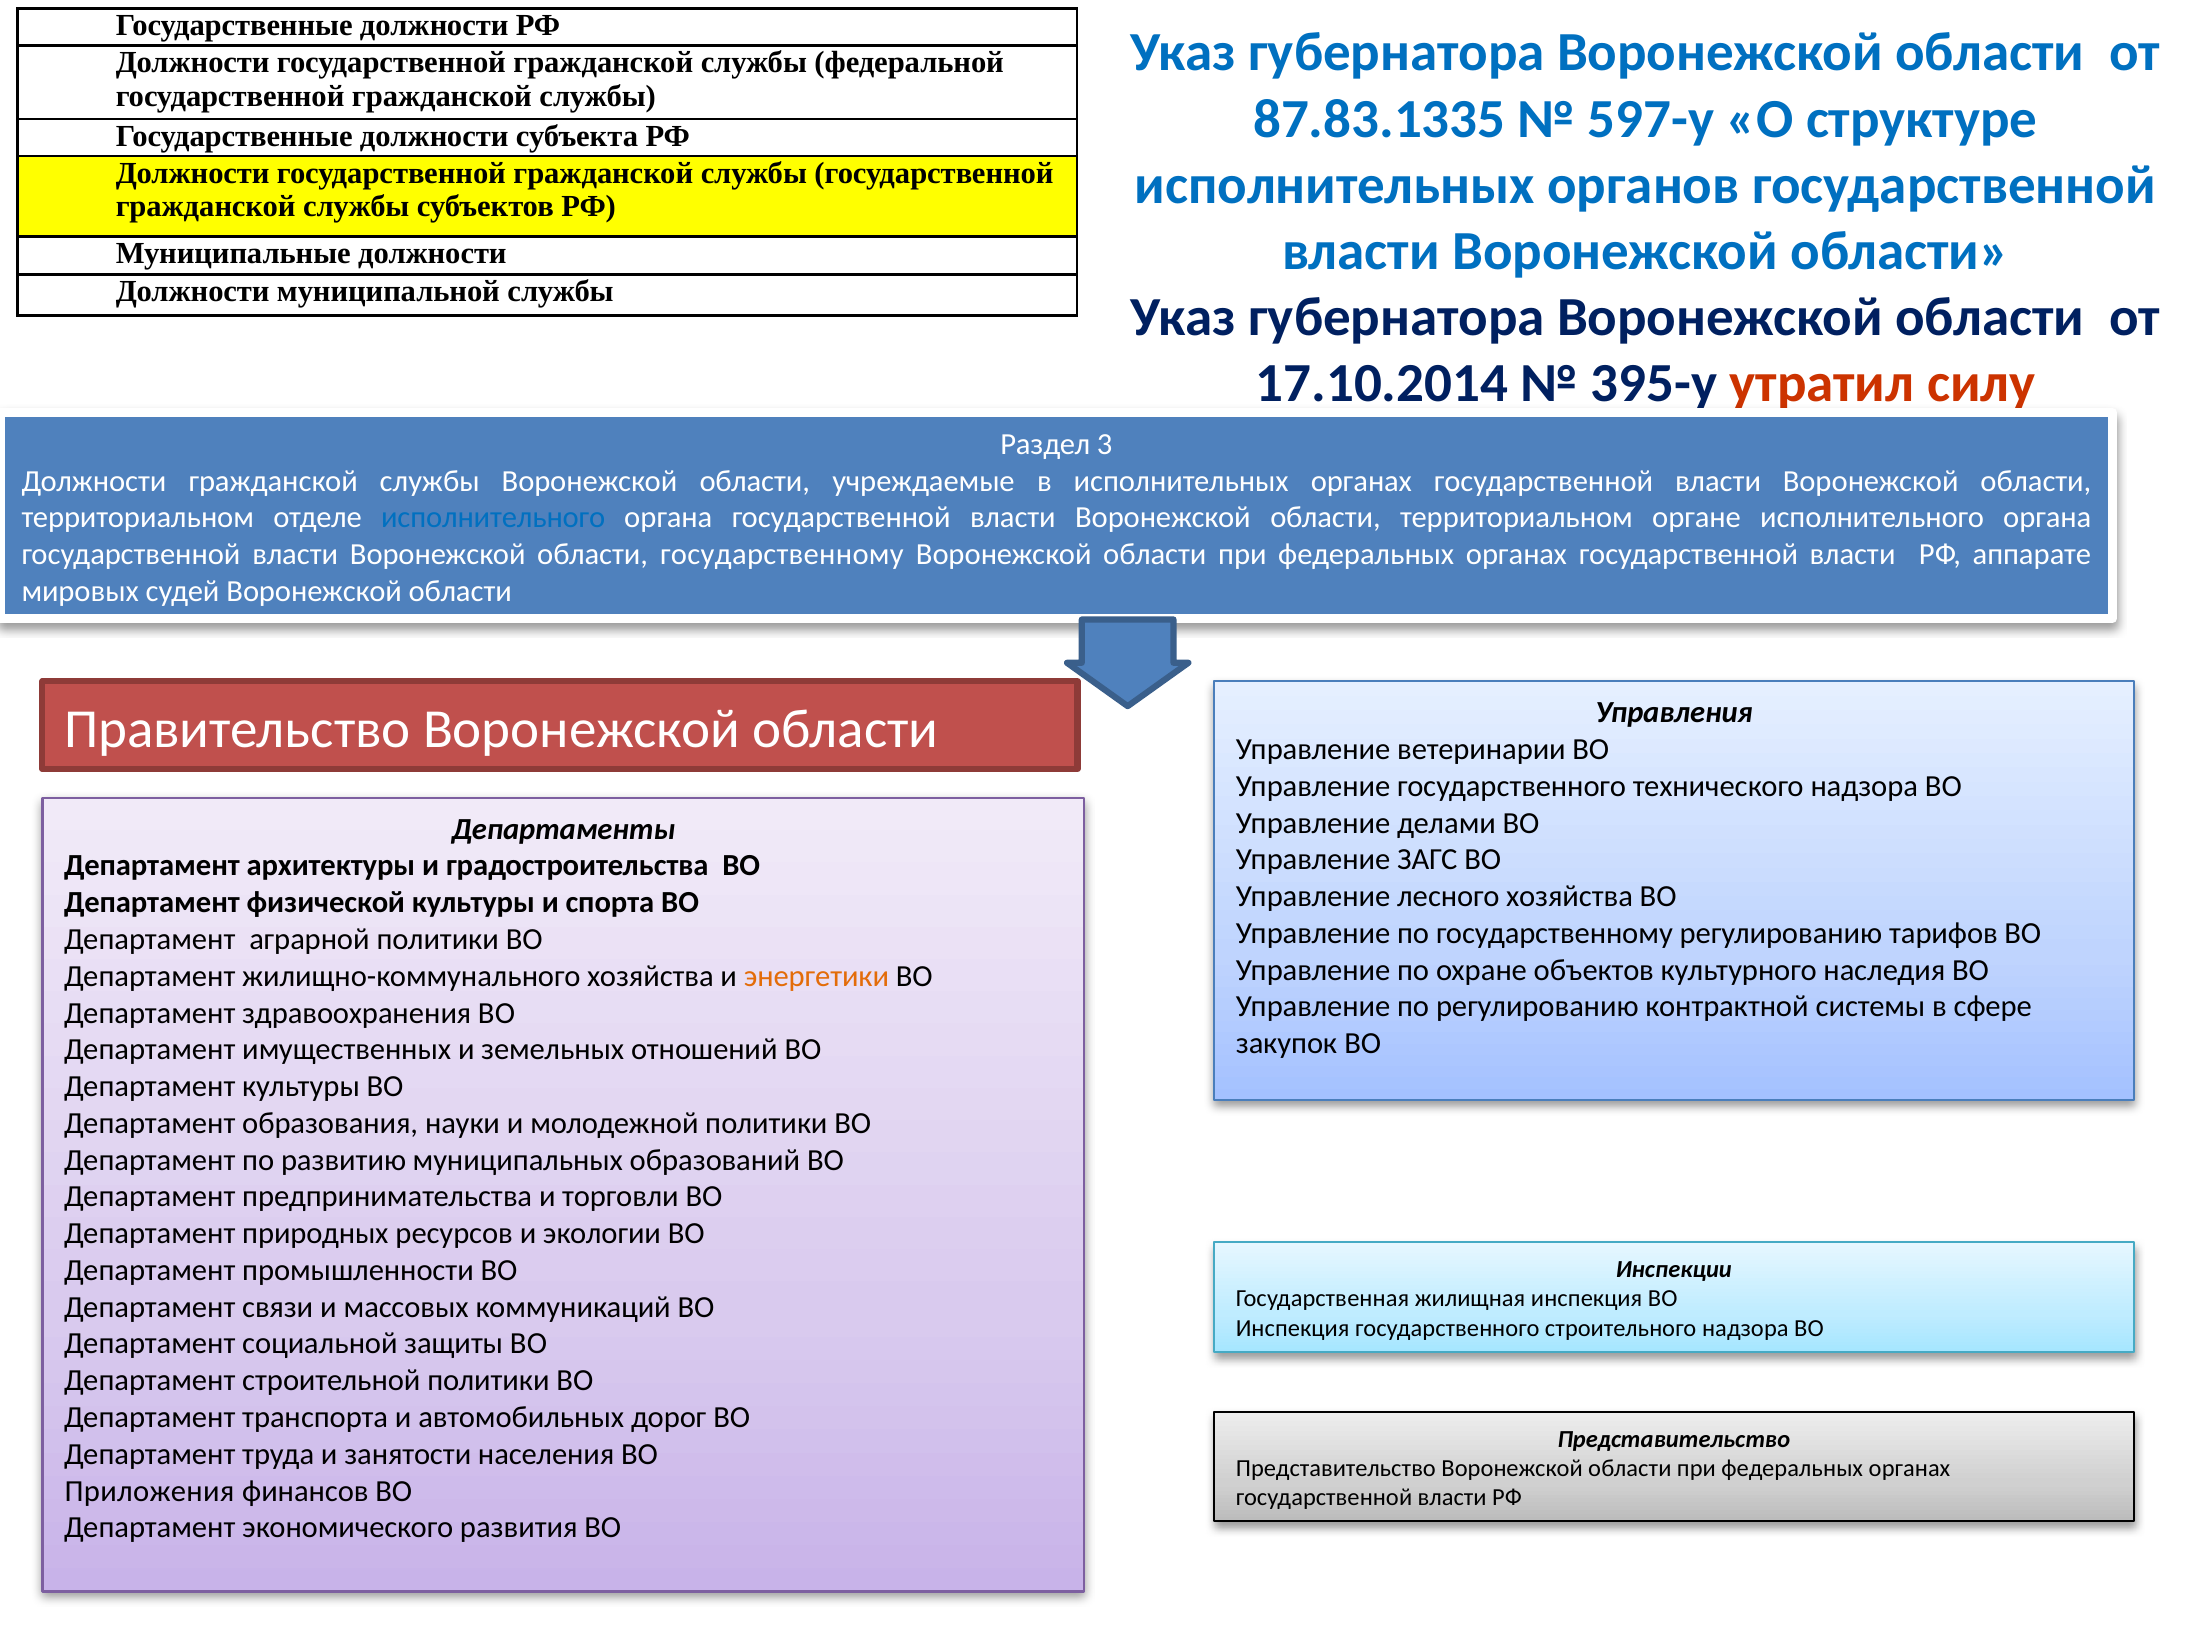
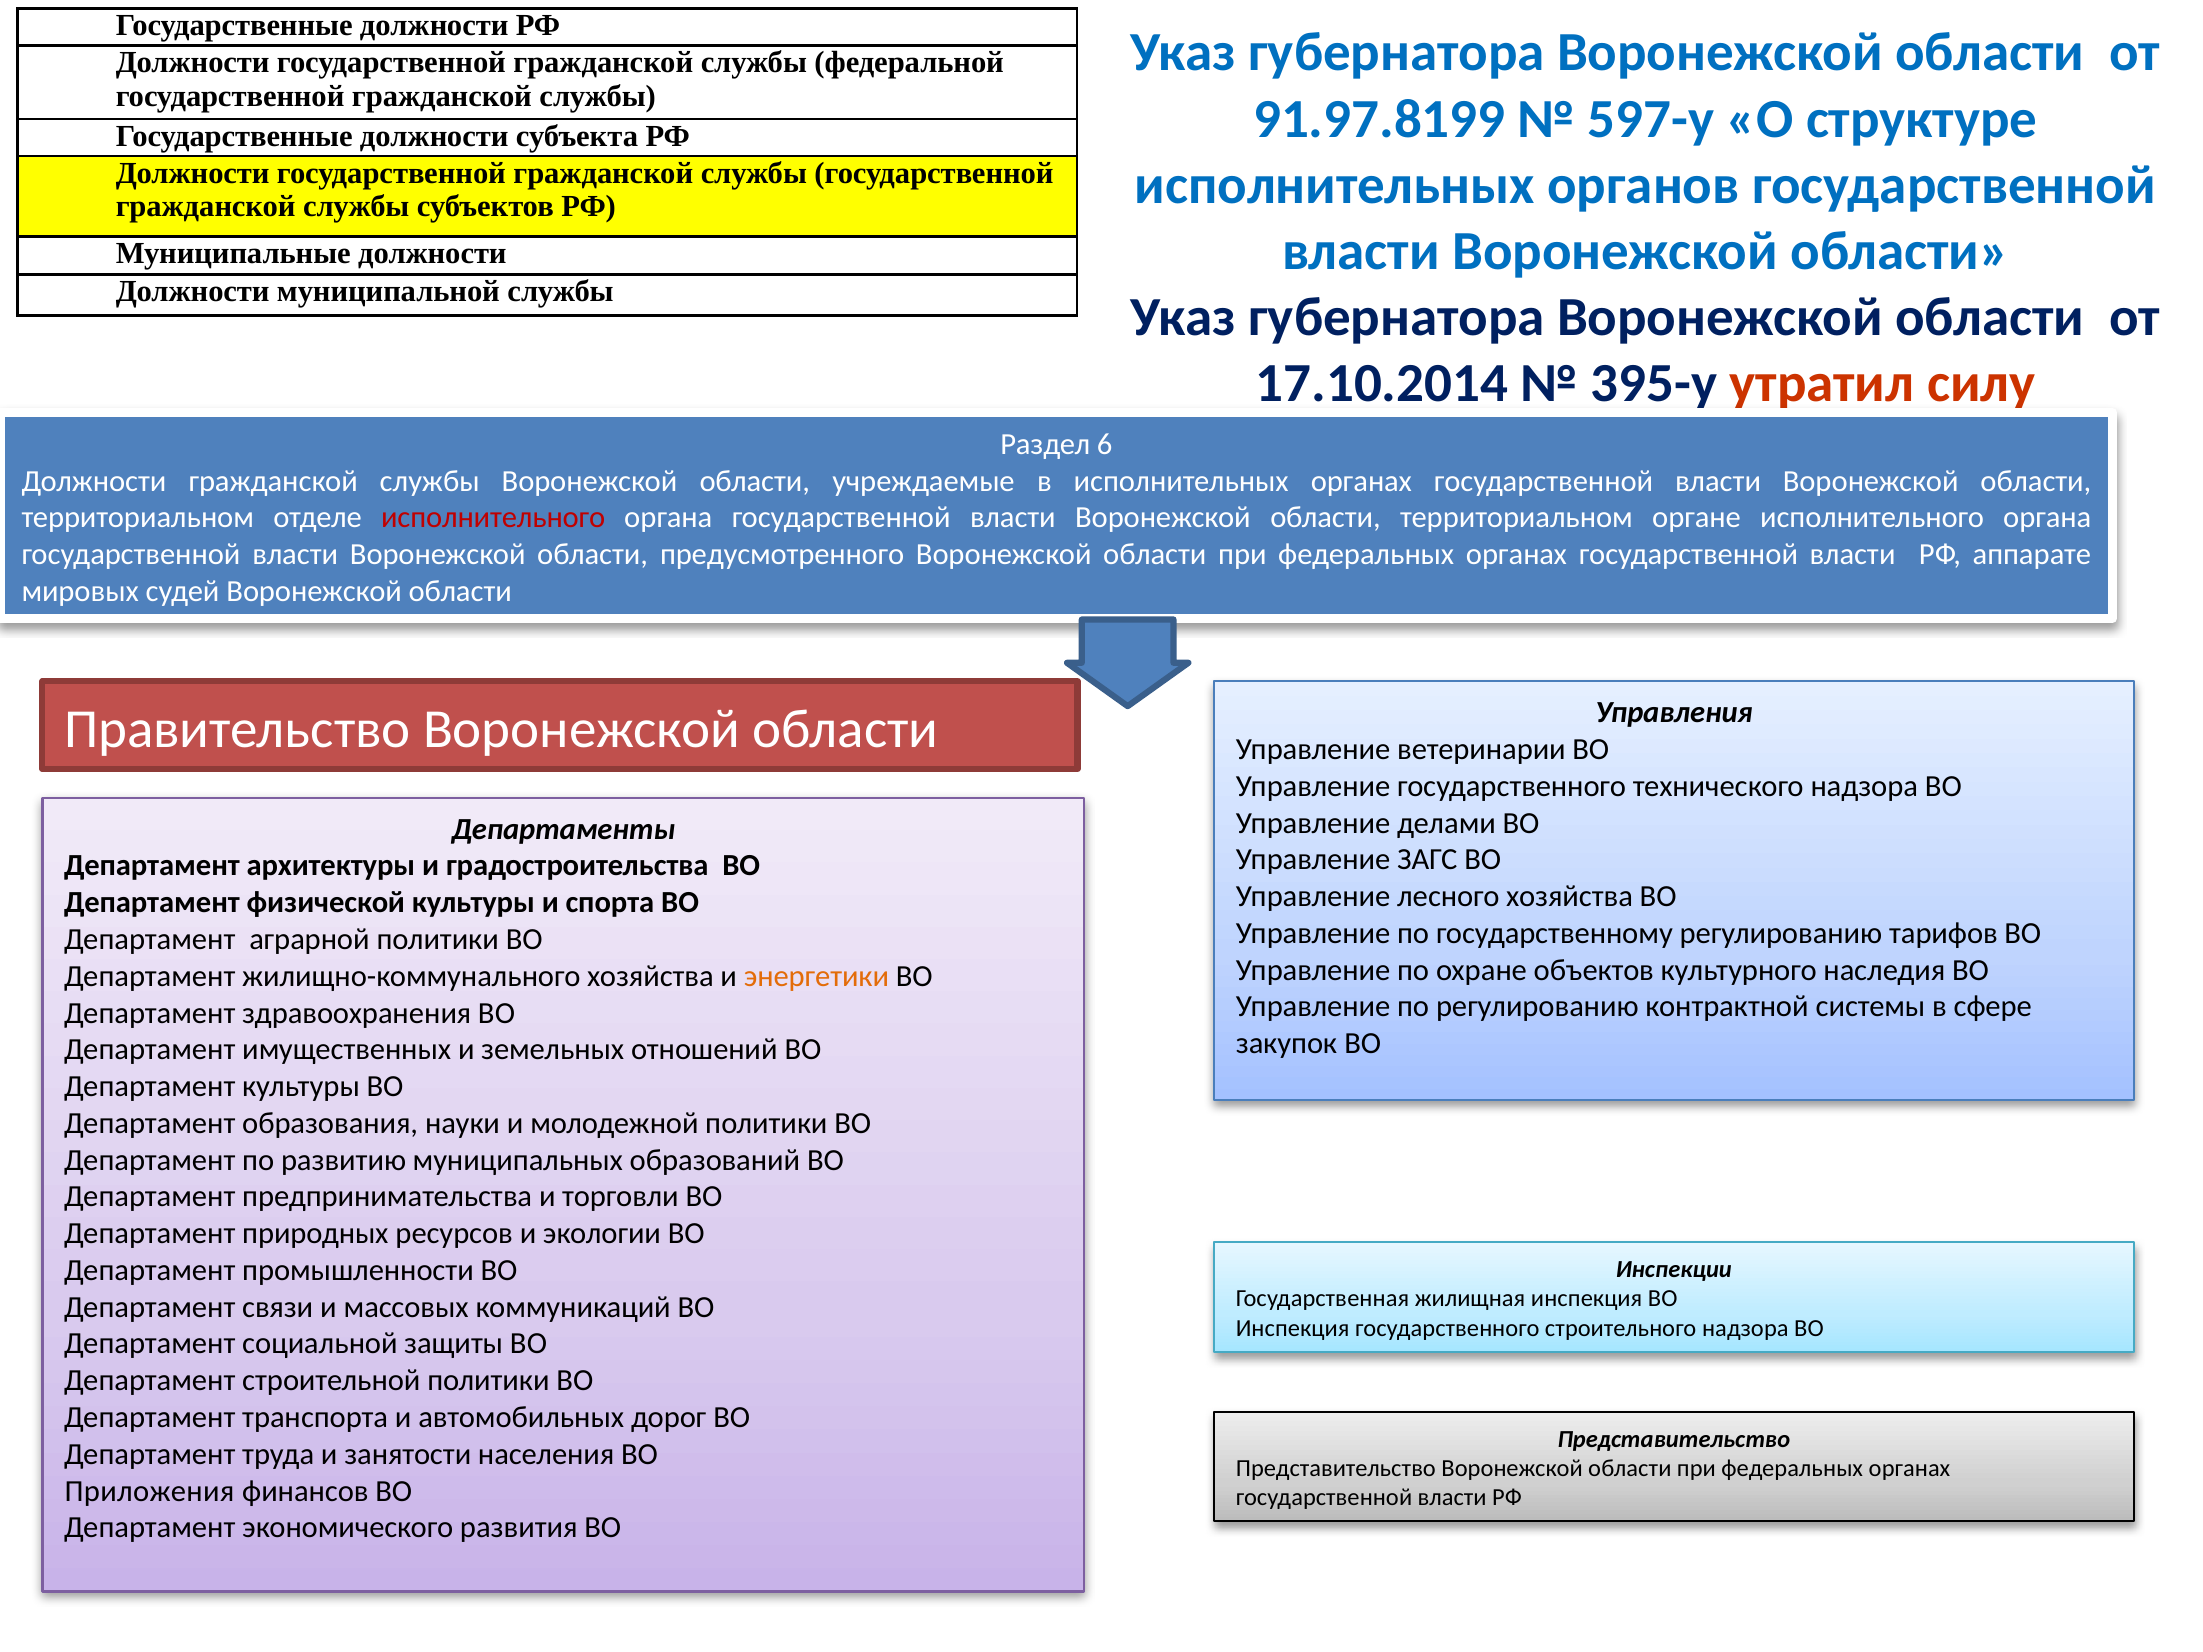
87.83.1335: 87.83.1335 -> 91.97.8199 (1379, 119)
3: 3 -> 6 (1105, 444)
исполнительного colour: blue -> red (493, 518)
области государственному: государственному -> предусмотренного (782, 555)
